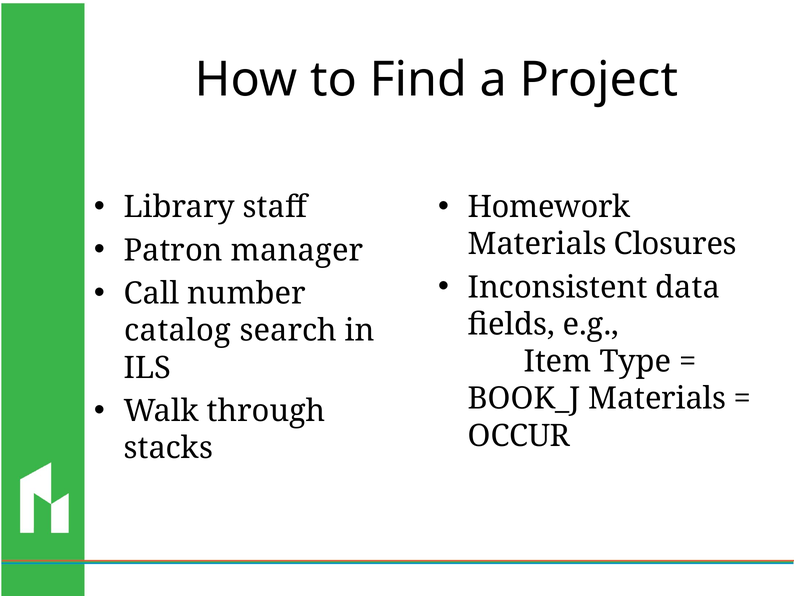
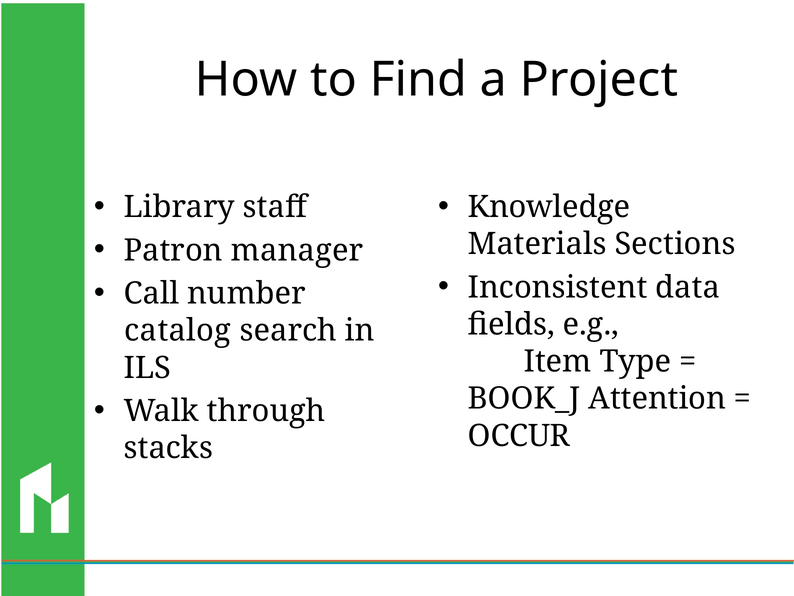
Homework: Homework -> Knowledge (549, 207)
Closures: Closures -> Sections (675, 244)
BOOK_J Materials: Materials -> Attention (657, 398)
